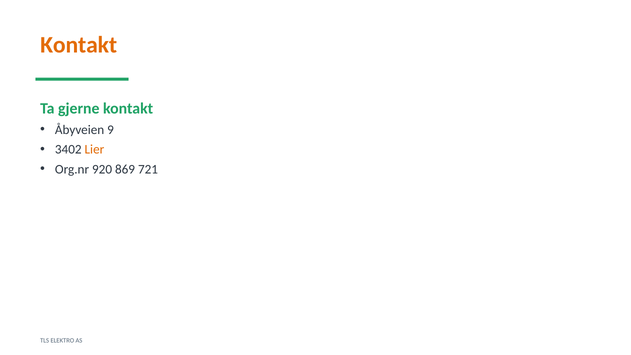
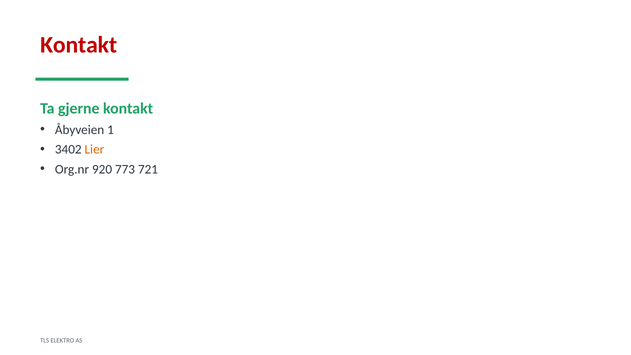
Kontakt colour: orange -> red (79, 45)
9: 9 -> 1 (111, 130)
869: 869 -> 773 (125, 169)
